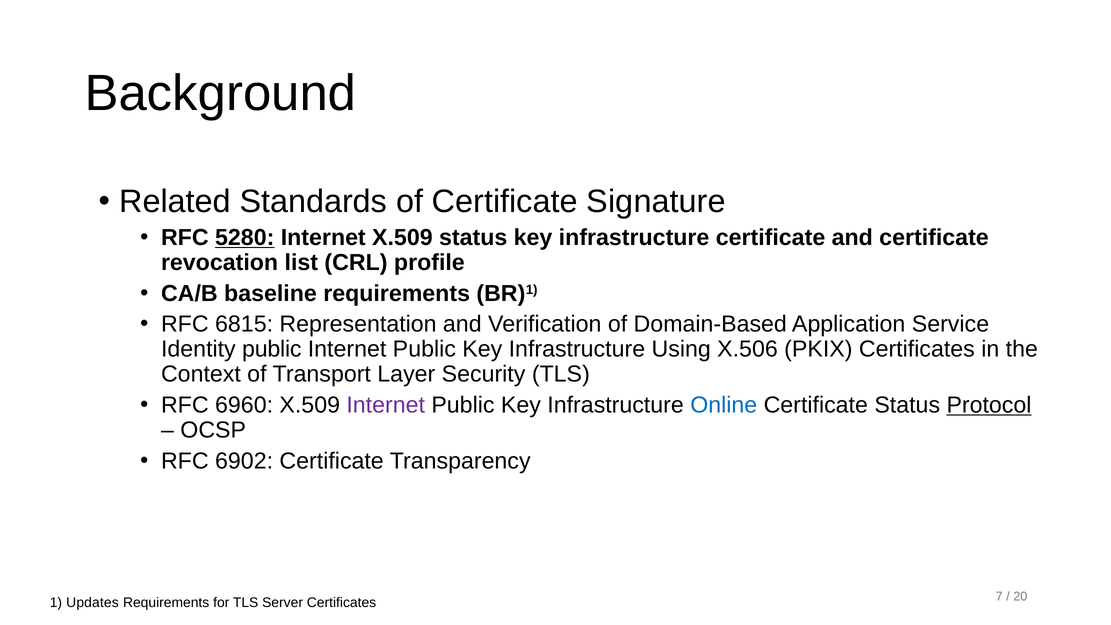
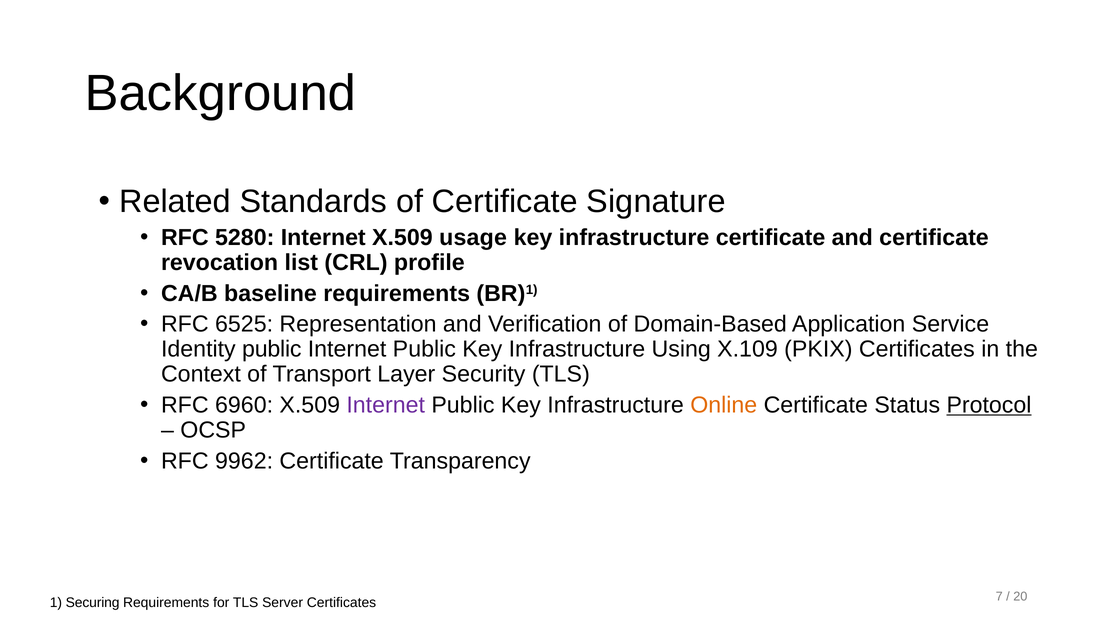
5280 underline: present -> none (245, 238)
X.509 status: status -> usage (473, 238)
6815: 6815 -> 6525 (244, 324)
X.506: X.506 -> X.109 (747, 349)
Online colour: blue -> orange (724, 405)
6902: 6902 -> 9962 (244, 461)
Updates: Updates -> Securing (93, 602)
